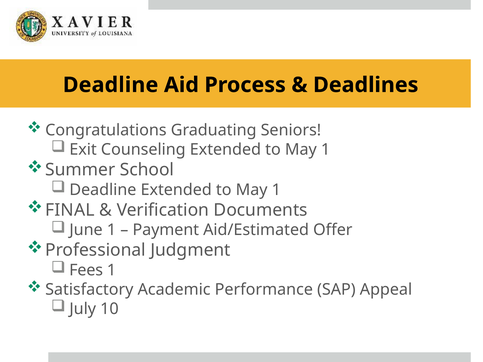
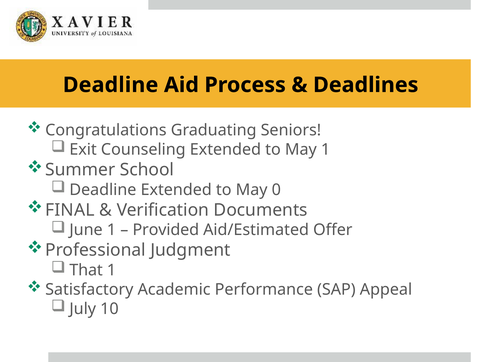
1: 1 -> 0 (276, 190)
Payment: Payment -> Provided (166, 230)
Fees: Fees -> That (86, 270)
